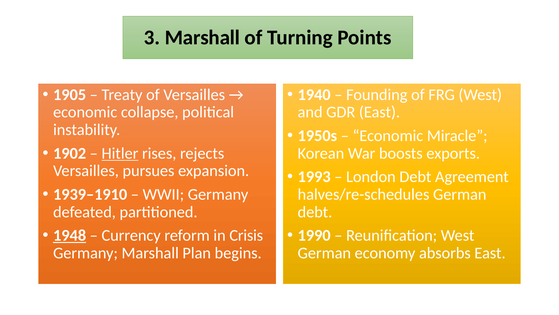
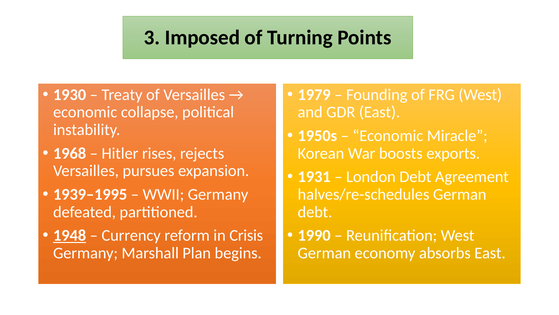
3 Marshall: Marshall -> Imposed (202, 37)
1905: 1905 -> 1930 (70, 94)
1940: 1940 -> 1979 (314, 94)
1902: 1902 -> 1968 (70, 153)
Hitler underline: present -> none (120, 153)
1993: 1993 -> 1931 (314, 176)
1939–1910: 1939–1910 -> 1939–1995 (90, 194)
